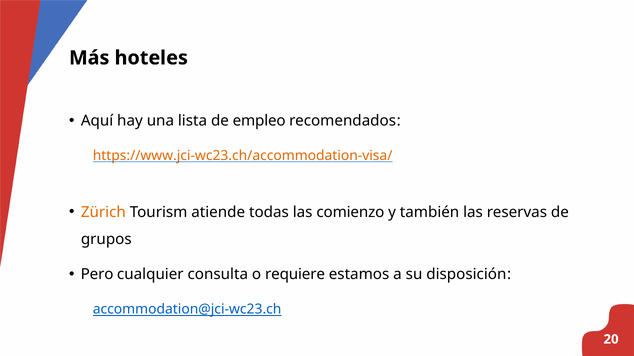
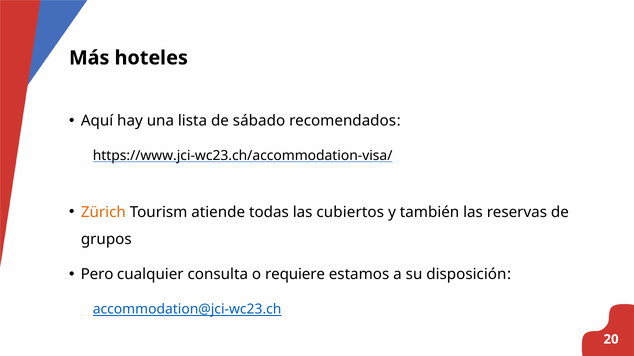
empleo: empleo -> sábado (259, 121)
https://www.jci-wc23.ch/accommodation-visa/ colour: orange -> black (243, 156)
comienzo: comienzo -> cubiertos (350, 212)
